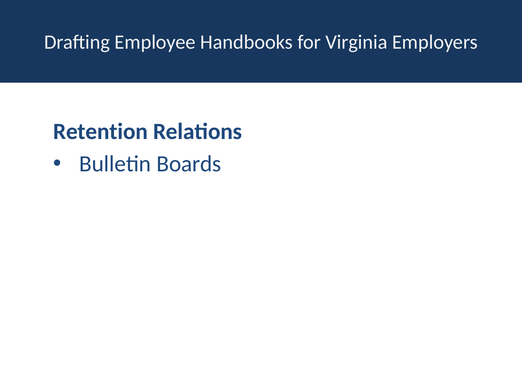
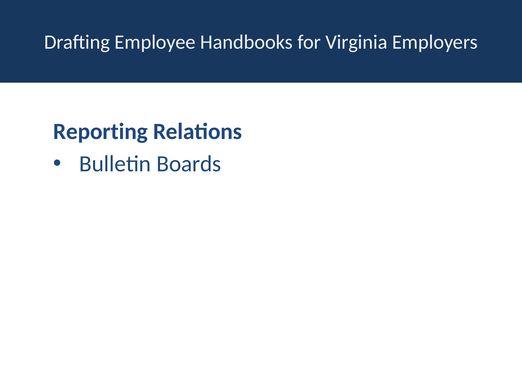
Retention: Retention -> Reporting (100, 131)
